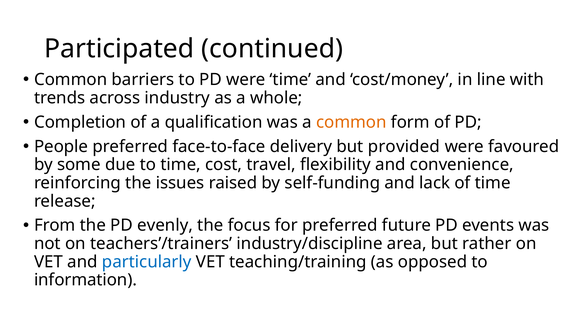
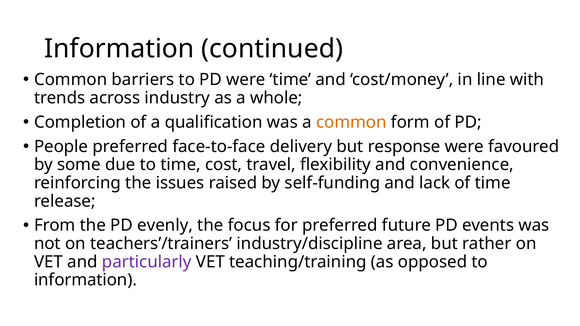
Participated: Participated -> Information (119, 49)
provided: provided -> response (404, 147)
particularly colour: blue -> purple (147, 262)
